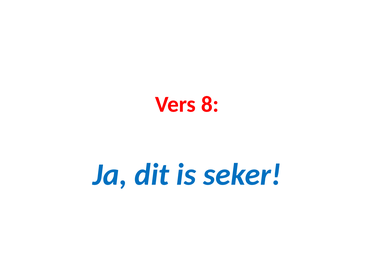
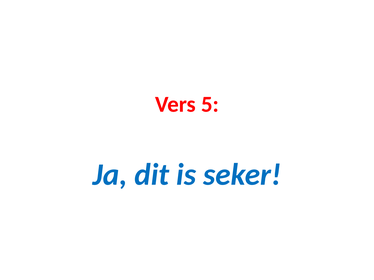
8: 8 -> 5 (210, 104)
